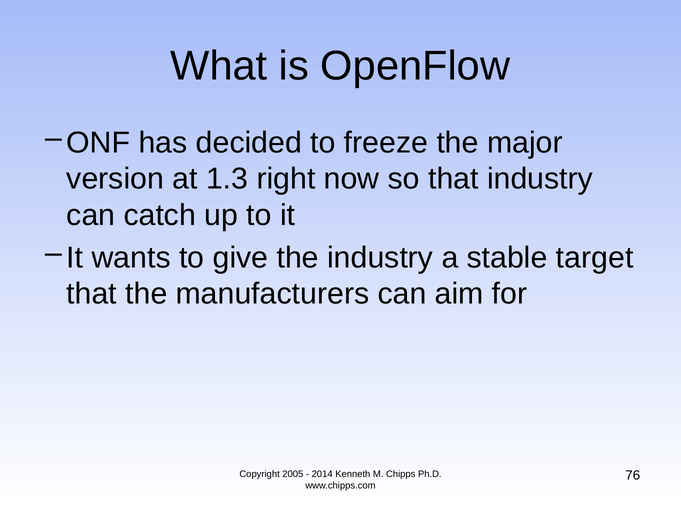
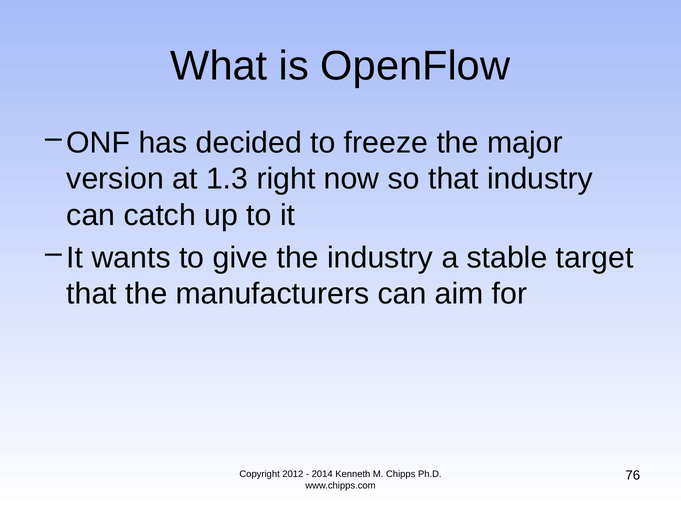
2005: 2005 -> 2012 (293, 475)
